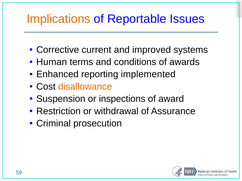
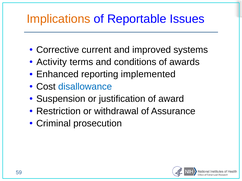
Human: Human -> Activity (52, 62)
disallowance colour: orange -> blue (85, 87)
inspections: inspections -> justification (122, 99)
